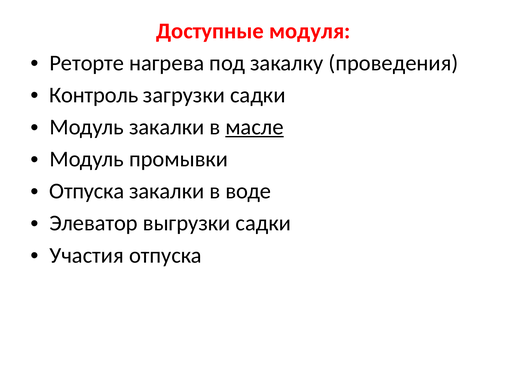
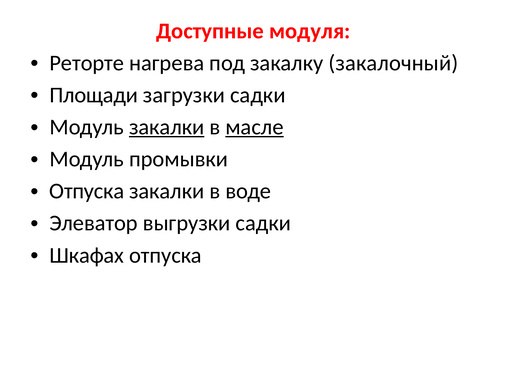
проведения: проведения -> закалочный (393, 63)
Контроль: Контроль -> Площади (94, 95)
закалки underline: none -> present (167, 127)
Участия: Участия -> Шкафах (87, 255)
